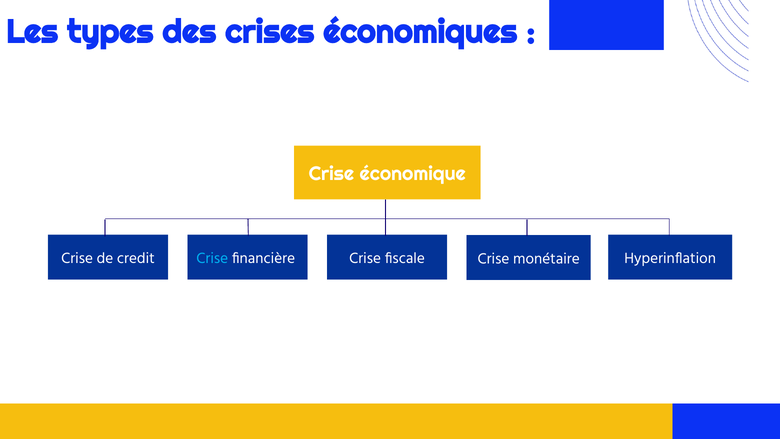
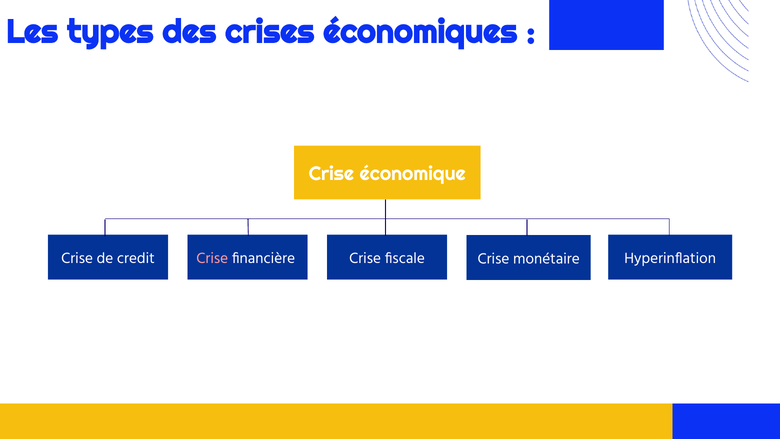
Crise colour: light blue -> pink (212, 258)
